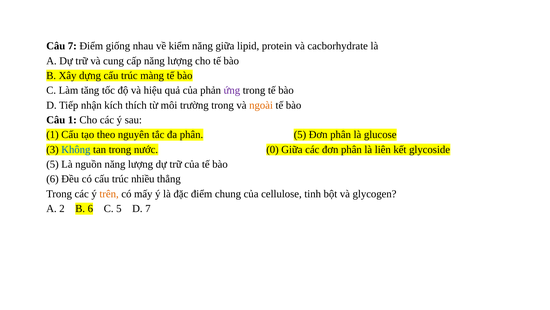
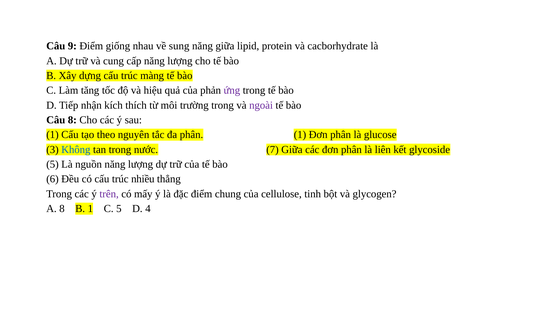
Câu 7: 7 -> 9 (72, 46)
kiểm: kiểm -> sung (179, 46)
ngoài colour: orange -> purple (261, 105)
Câu 1: 1 -> 8 (72, 120)
phân 5: 5 -> 1 (300, 134)
0: 0 -> 7 (272, 149)
trên colour: orange -> purple (109, 194)
A 2: 2 -> 8 (62, 208)
B 6: 6 -> 1 (90, 208)
D 7: 7 -> 4 (148, 208)
